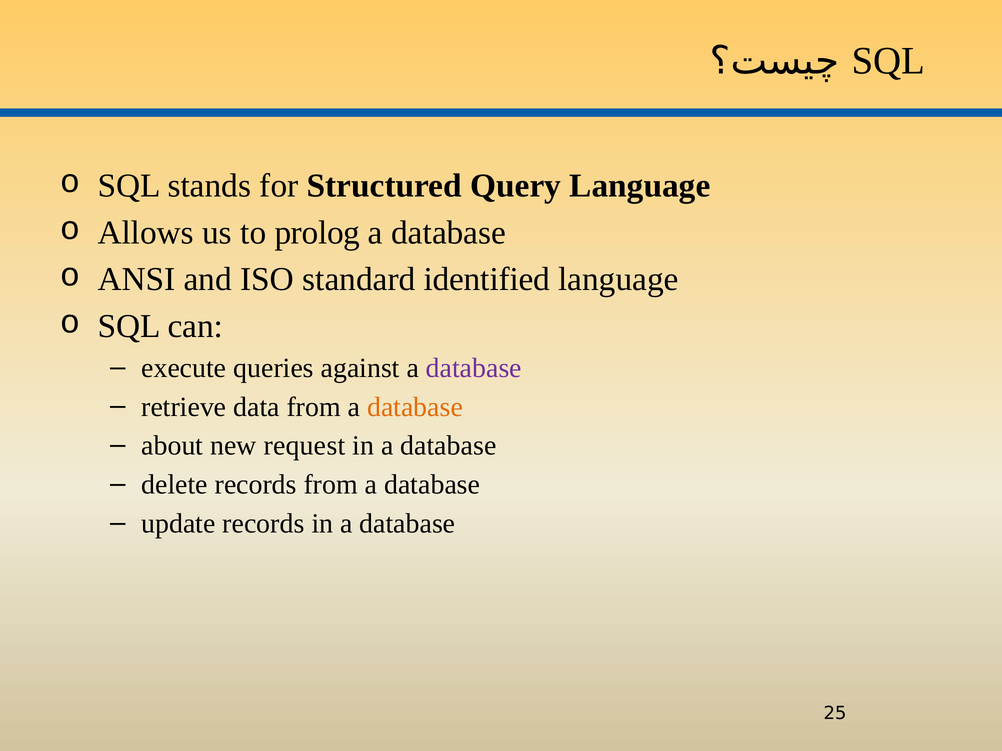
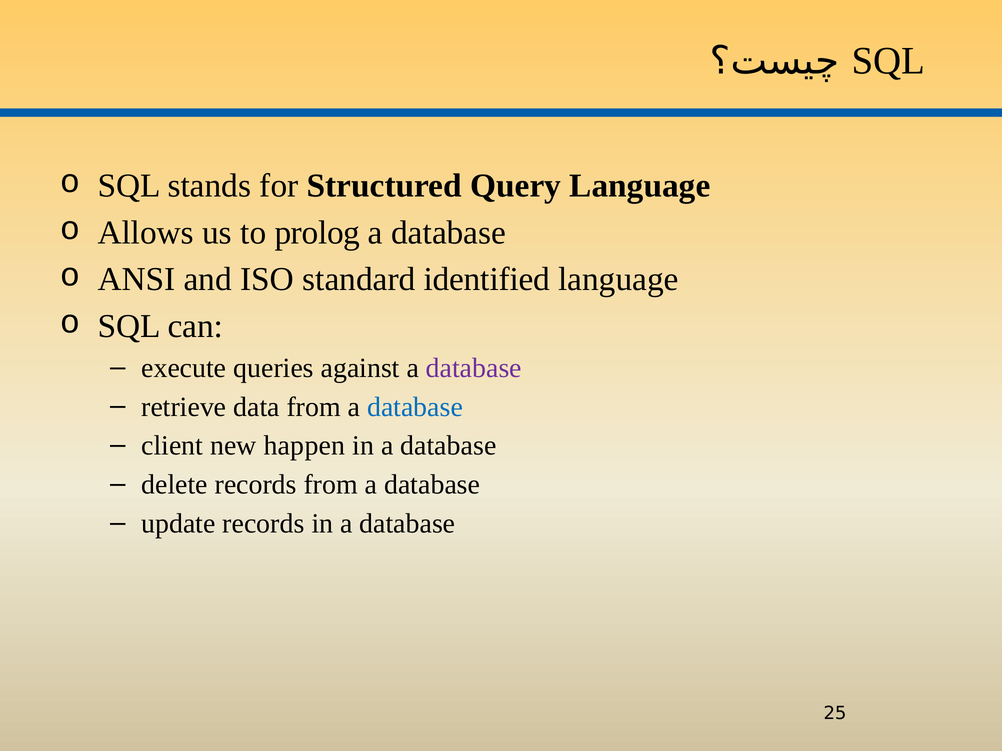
database colour: orange -> blue (415, 407)
about: about -> client (172, 446)
request: request -> happen (304, 446)
